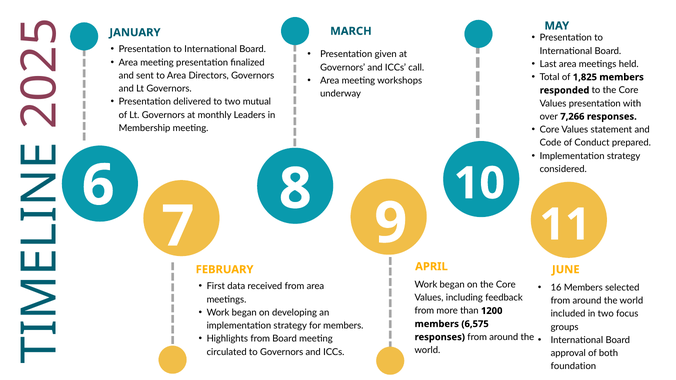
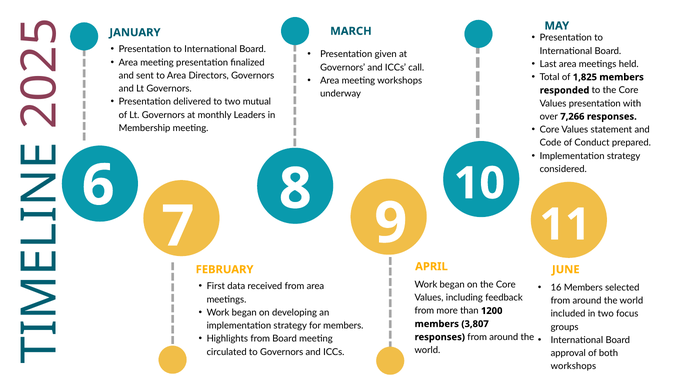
6,575: 6,575 -> 3,807 (475, 324)
foundation: foundation -> workshops (573, 367)
